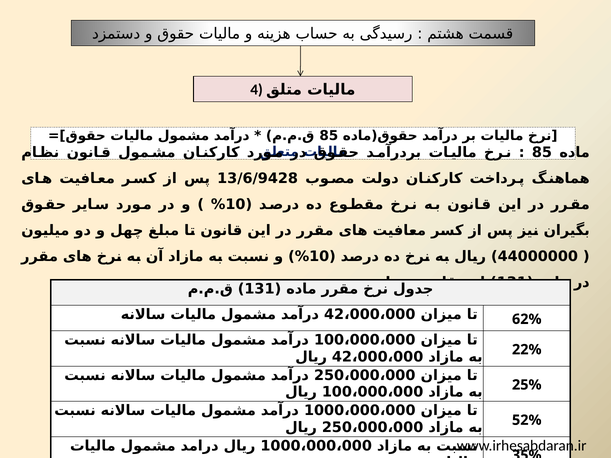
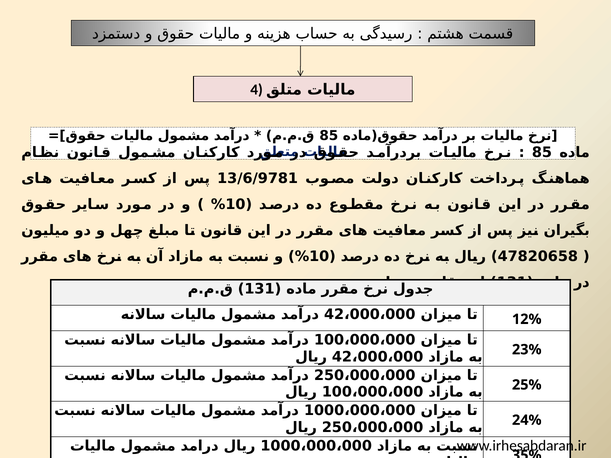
13/6/9428: 13/6/9428 -> 13/6/9781 (258, 179)
44000000: 44000000 -> 47820658 (538, 257)
62%: 62% -> 12% (527, 319)
22%: 22% -> 23% (527, 350)
52%: 52% -> 24% (527, 420)
